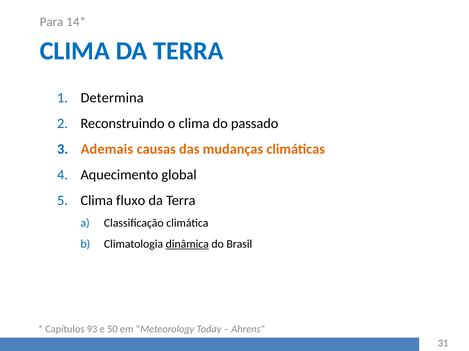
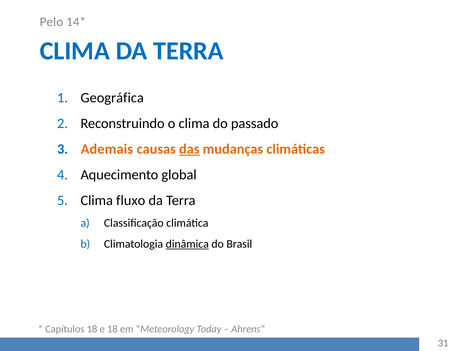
Para: Para -> Pelo (51, 22)
Determina: Determina -> Geográfica (112, 98)
das underline: none -> present (189, 149)
Capítulos 93: 93 -> 18 (92, 330)
e 50: 50 -> 18 (112, 330)
